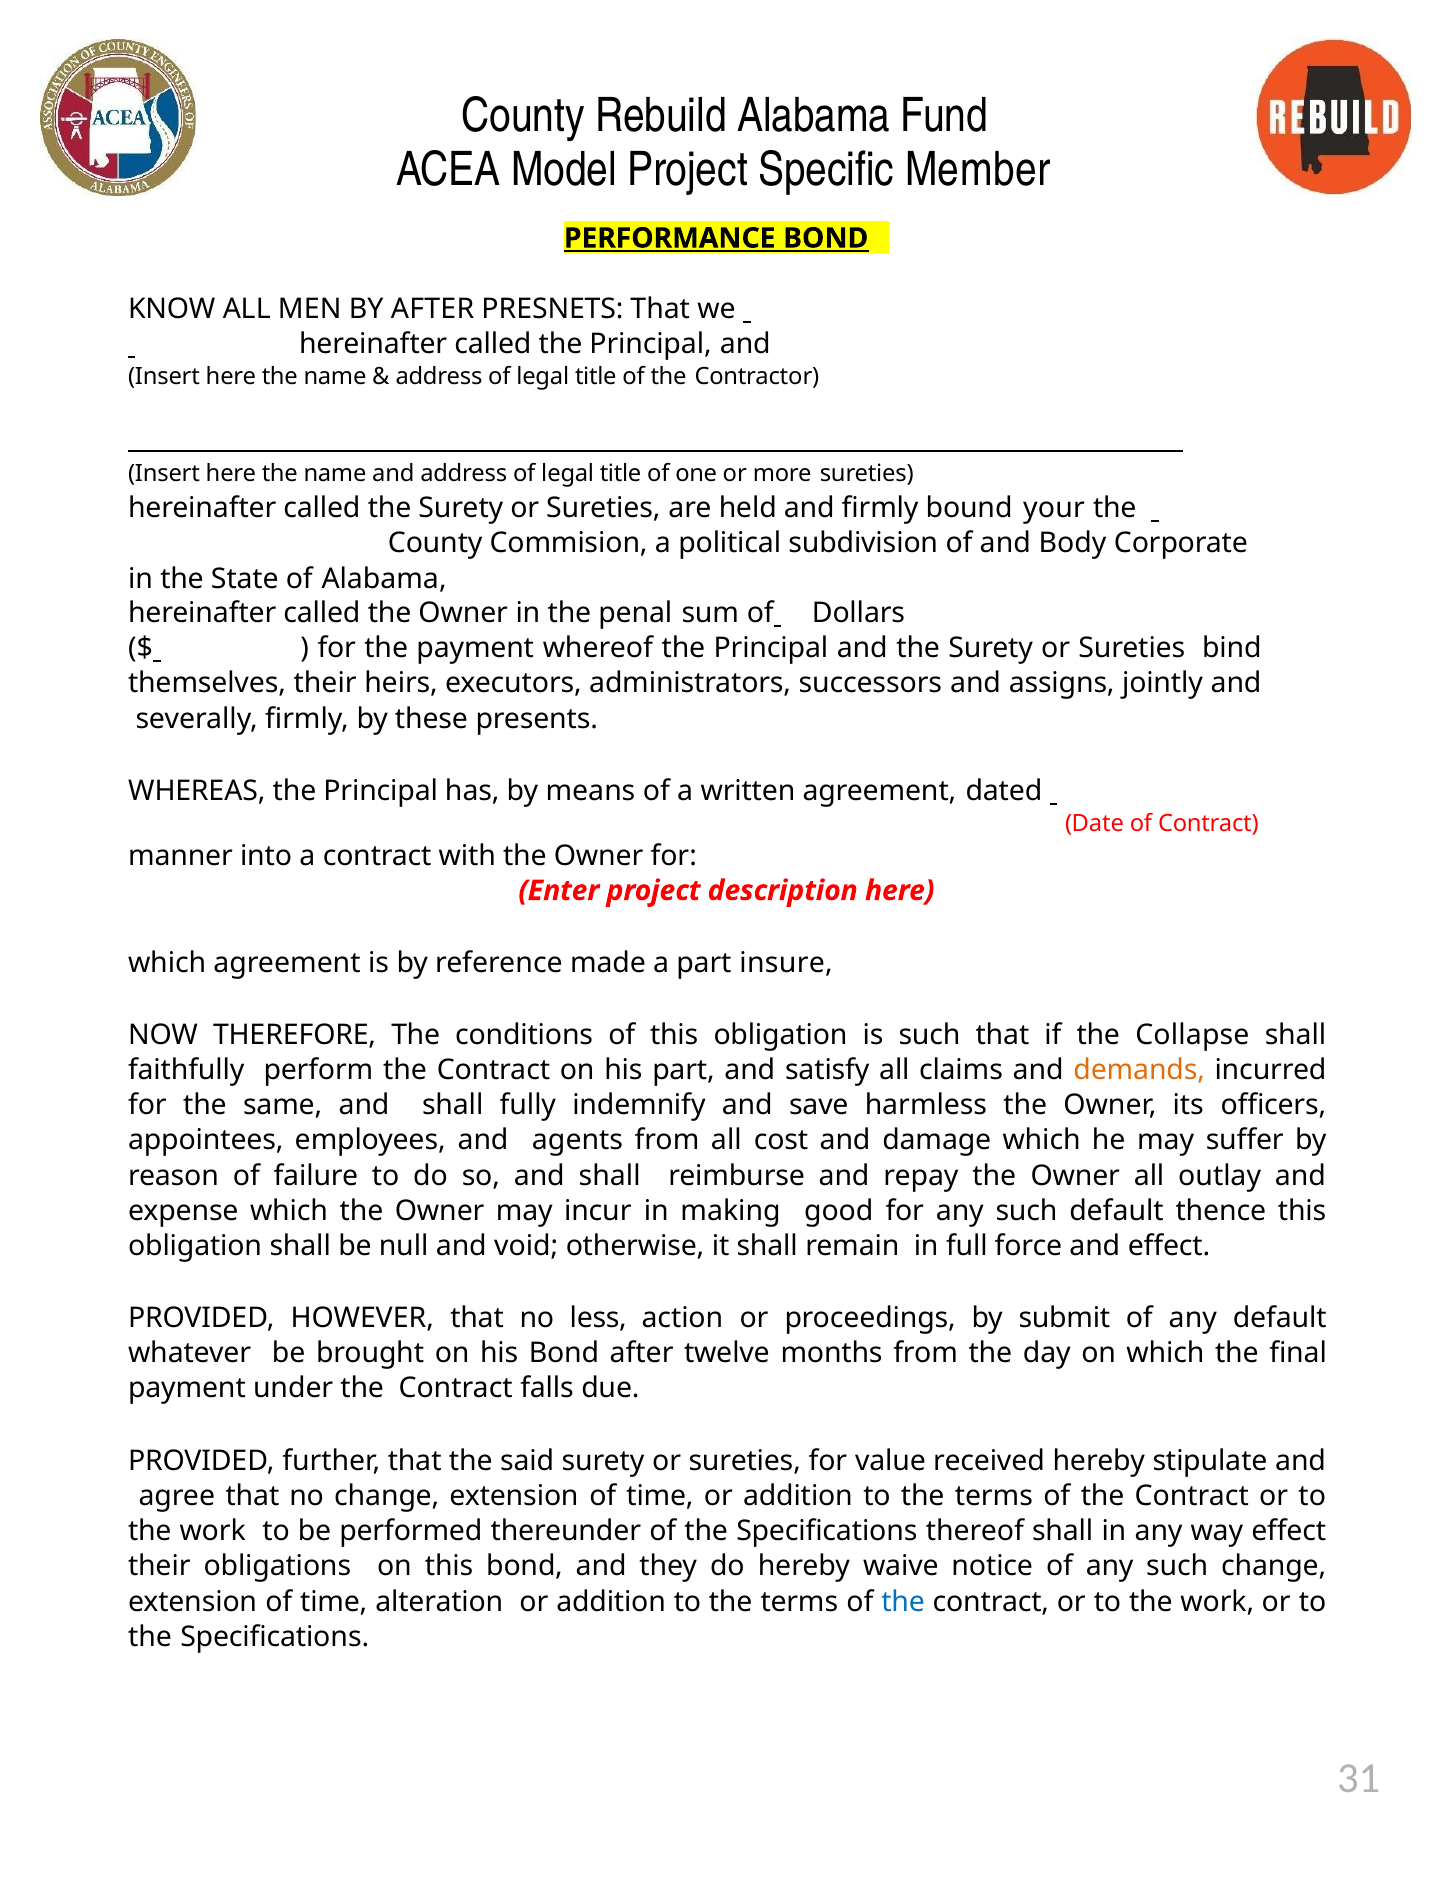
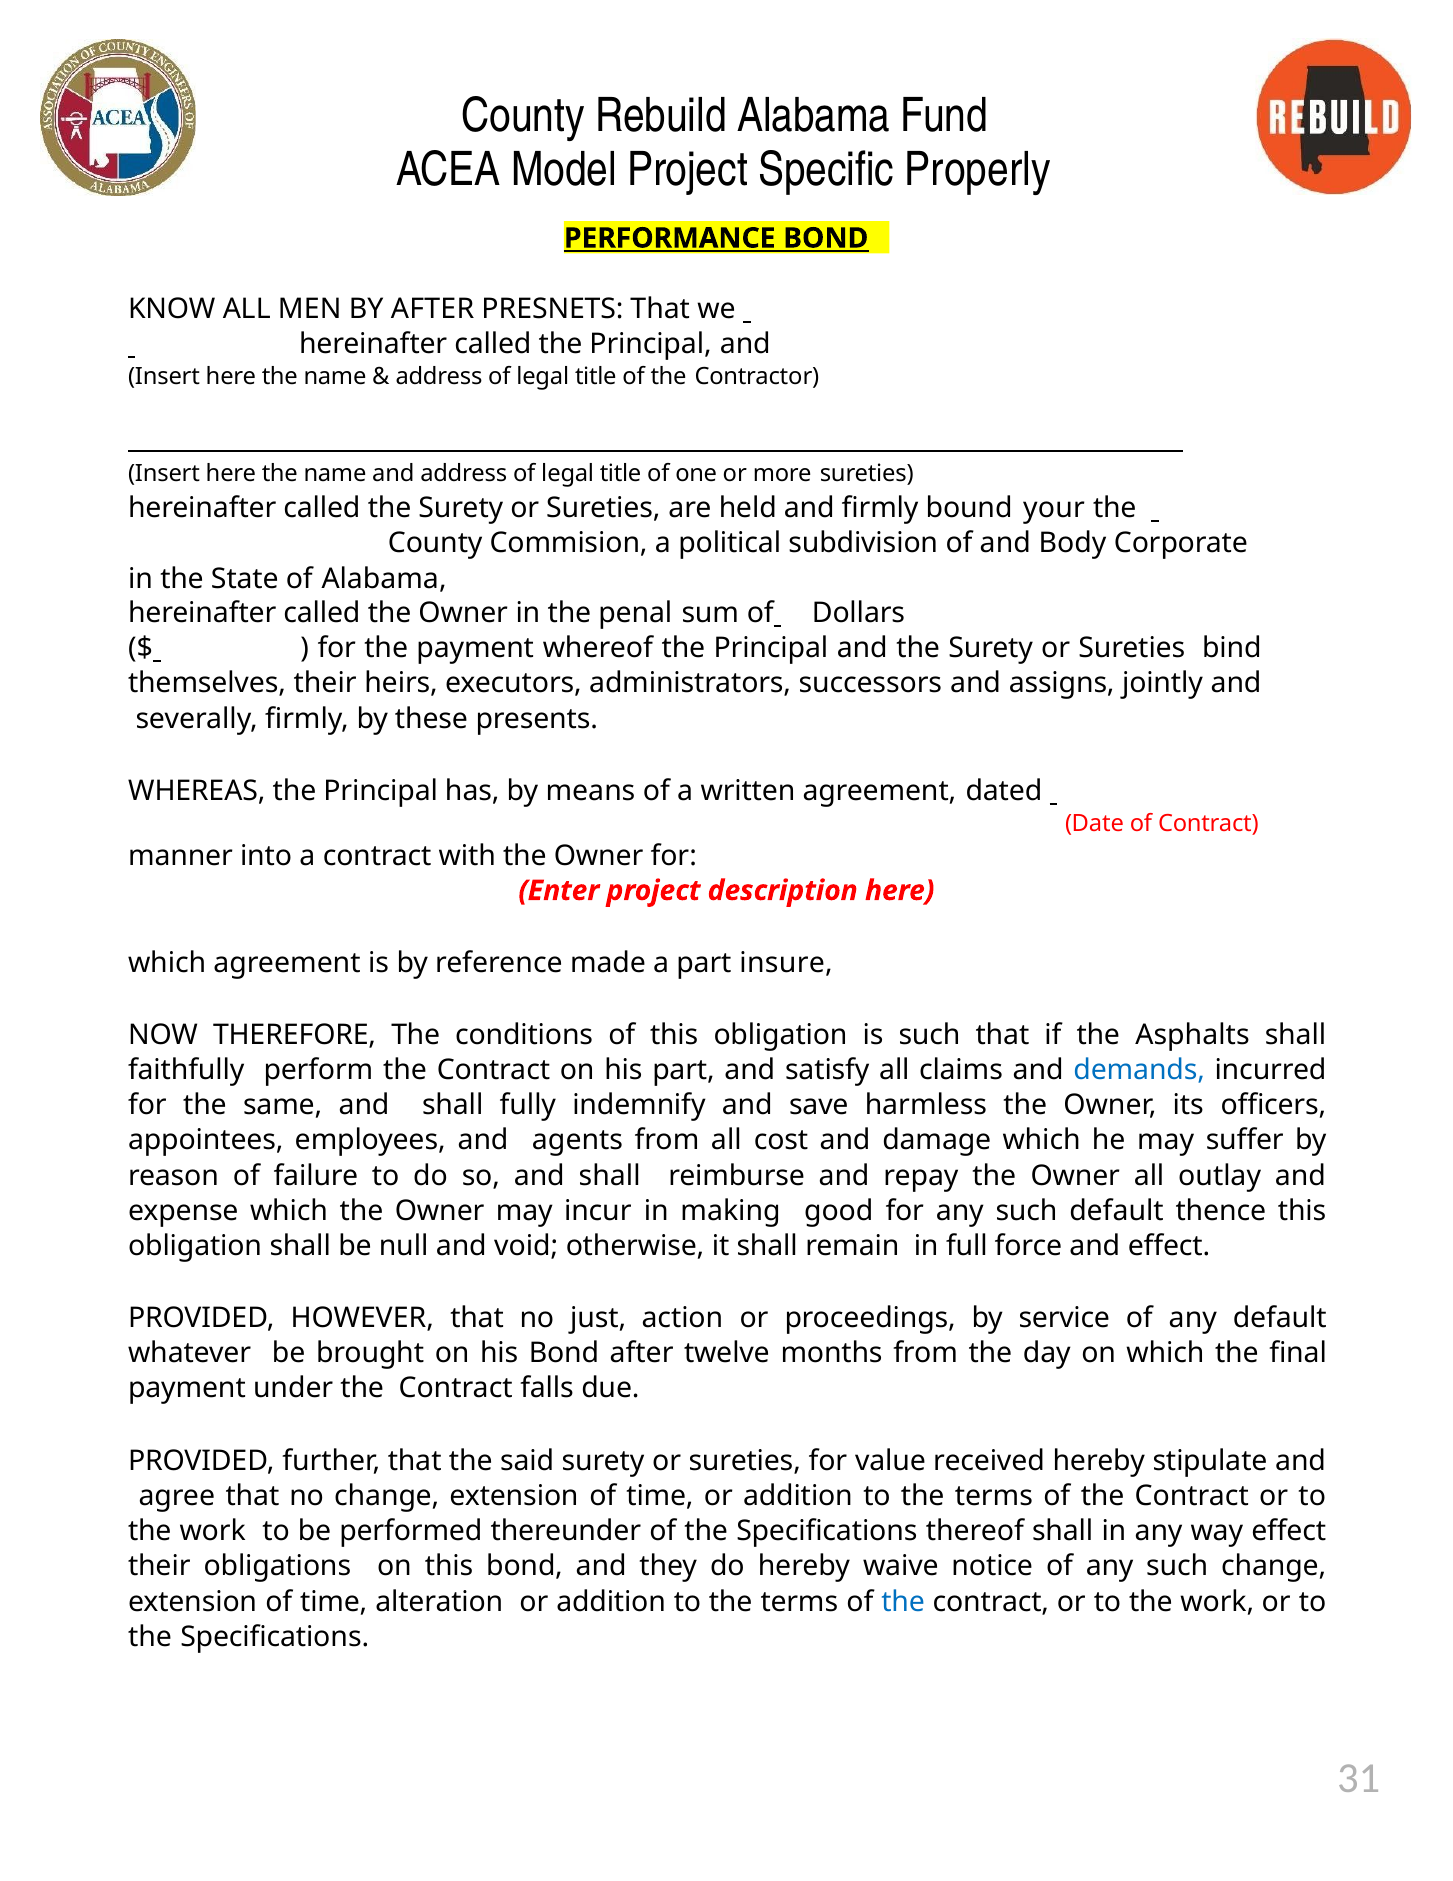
Member: Member -> Properly (978, 170)
Collapse: Collapse -> Asphalts (1192, 1035)
demands colour: orange -> blue (1139, 1070)
less: less -> just (598, 1318)
submit: submit -> service (1064, 1318)
